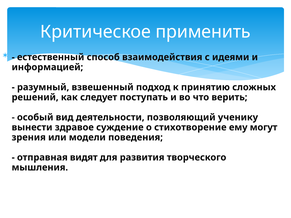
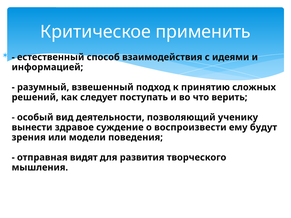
стихотворение: стихотворение -> воспроизвести (190, 127)
могут: могут -> будут (263, 127)
